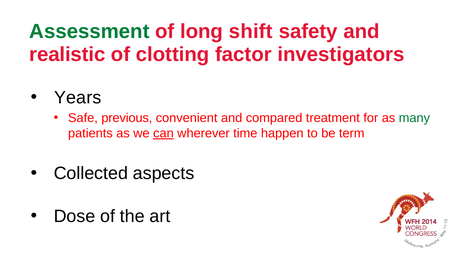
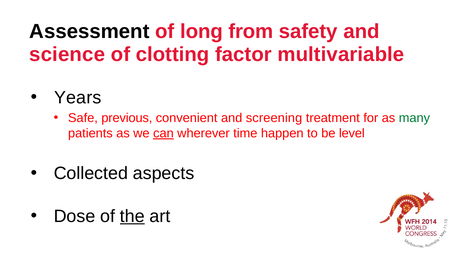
Assessment colour: green -> black (89, 32)
shift: shift -> from (251, 32)
realistic: realistic -> science (67, 54)
investigators: investigators -> multivariable (341, 54)
compared: compared -> screening (274, 118)
term: term -> level (352, 133)
the underline: none -> present (132, 216)
